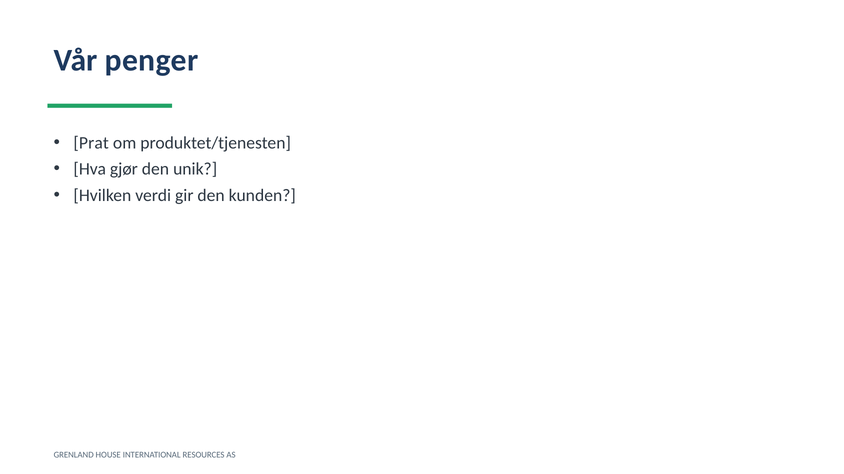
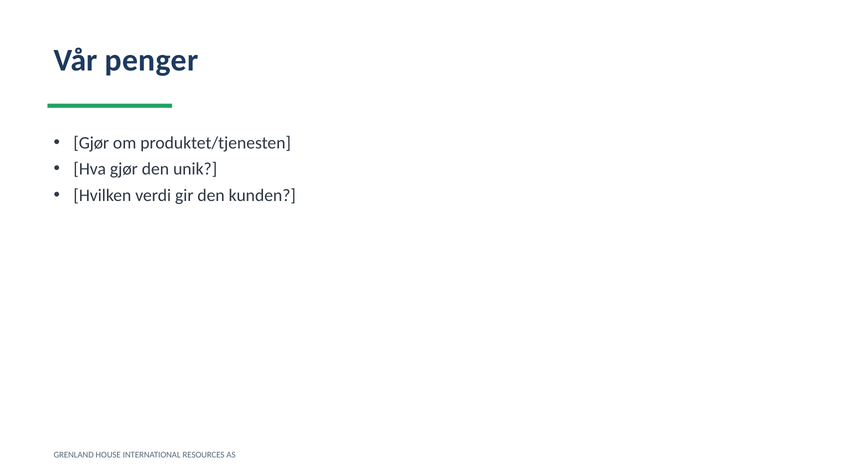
Prat: Prat -> Gjør (91, 143)
